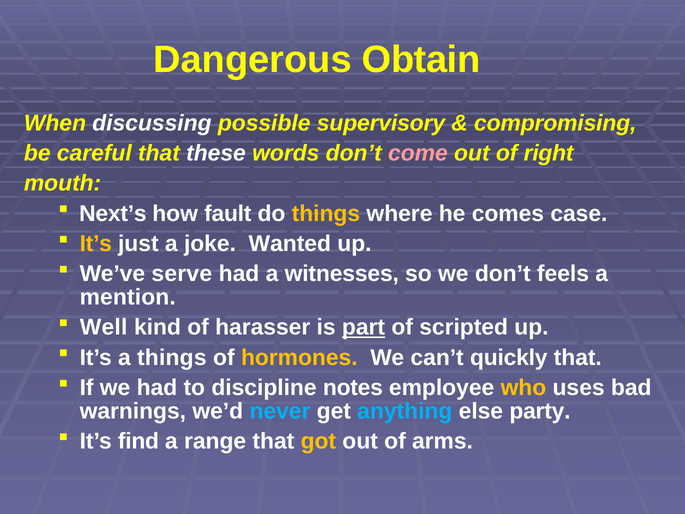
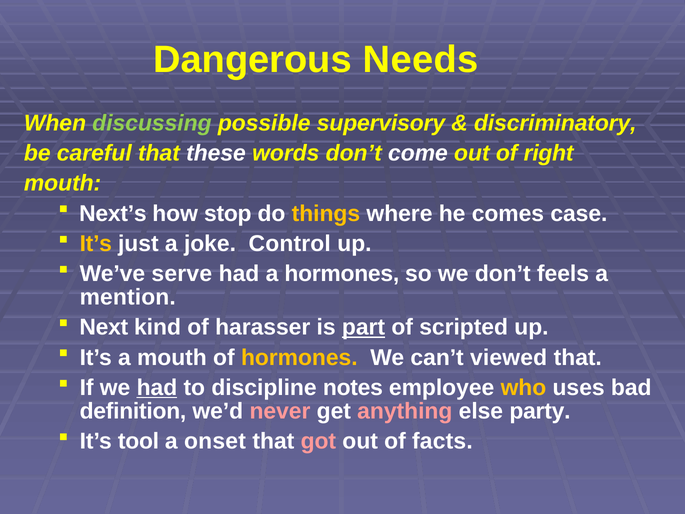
Obtain: Obtain -> Needs (421, 59)
discussing colour: white -> light green (152, 123)
compromising: compromising -> discriminatory (555, 123)
come colour: pink -> white (418, 153)
fault: fault -> stop (228, 213)
Wanted: Wanted -> Control (290, 244)
a witnesses: witnesses -> hormones (342, 274)
Well: Well -> Next (104, 327)
a things: things -> mouth (172, 357)
quickly: quickly -> viewed (509, 357)
had underline: none -> present (157, 387)
warnings: warnings -> definition (133, 411)
never colour: light blue -> pink (280, 411)
anything colour: light blue -> pink (405, 411)
find: find -> tool (138, 441)
range: range -> onset (215, 441)
got colour: yellow -> pink (318, 441)
arms: arms -> facts (442, 441)
